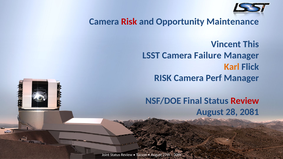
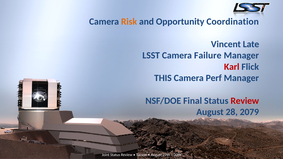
Risk colour: red -> orange (129, 22)
Maintenance: Maintenance -> Coordination (233, 22)
This: This -> Late (251, 44)
Karl colour: orange -> red (232, 67)
RISK: RISK -> THIS (163, 78)
2081: 2081 -> 2079 (249, 112)
